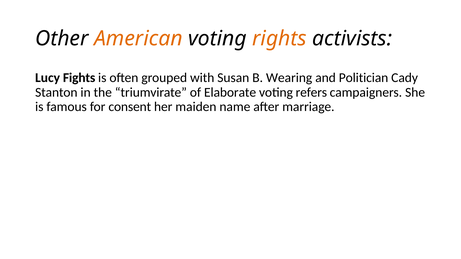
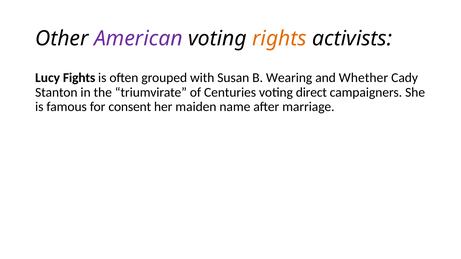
American colour: orange -> purple (138, 39)
Politician: Politician -> Whether (363, 78)
Elaborate: Elaborate -> Centuries (230, 92)
refers: refers -> direct (311, 92)
